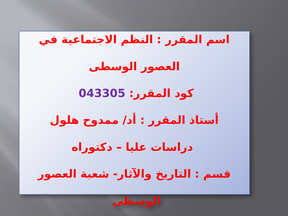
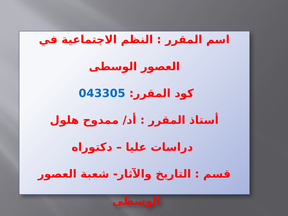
043305 colour: purple -> blue (102, 93)
